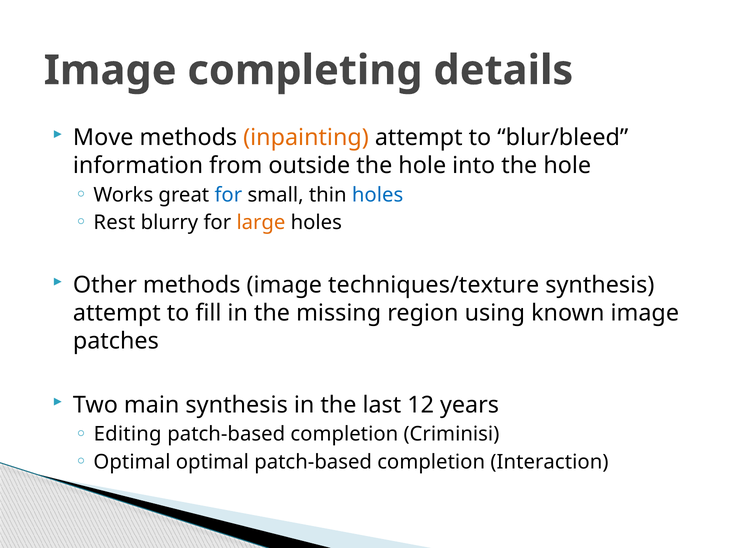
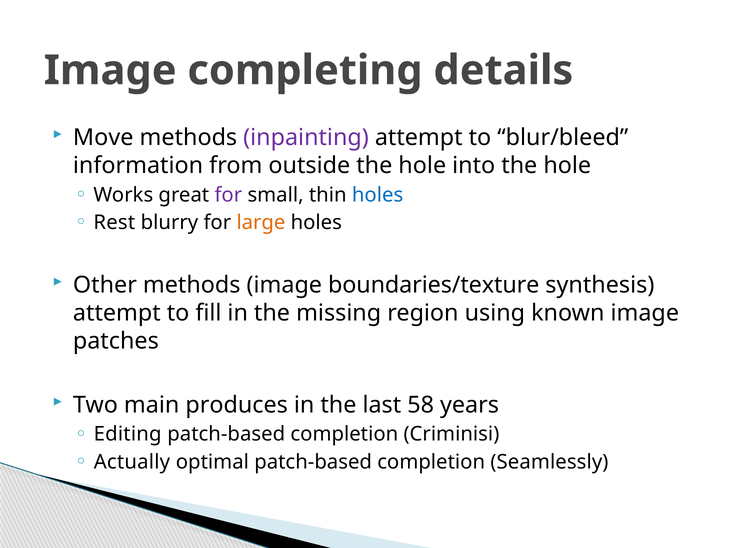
inpainting colour: orange -> purple (306, 138)
for colour: blue -> purple (228, 195)
techniques/texture: techniques/texture -> boundaries/texture (434, 285)
main synthesis: synthesis -> produces (237, 405)
12: 12 -> 58 (421, 405)
Optimal: Optimal -> Actually (132, 462)
Interaction: Interaction -> Seamlessly (549, 462)
